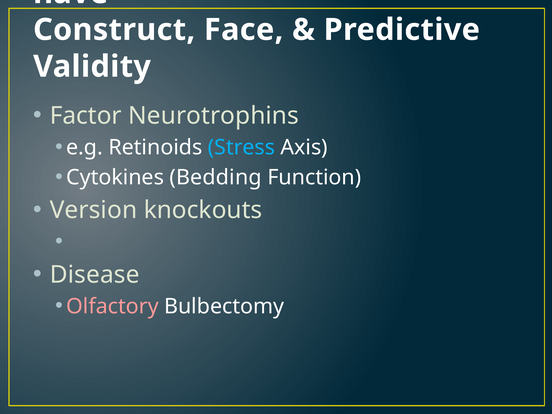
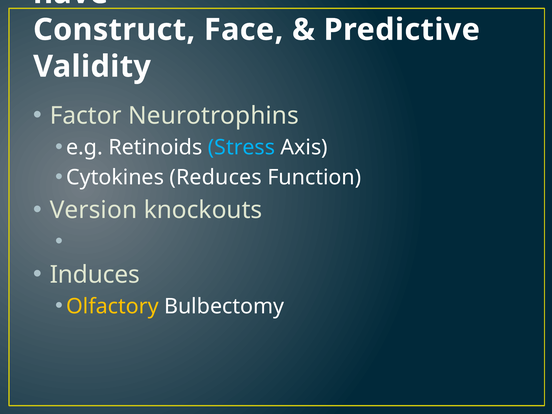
Bedding: Bedding -> Reduces (216, 177)
Disease: Disease -> Induces (95, 275)
Olfactory colour: pink -> yellow (112, 306)
